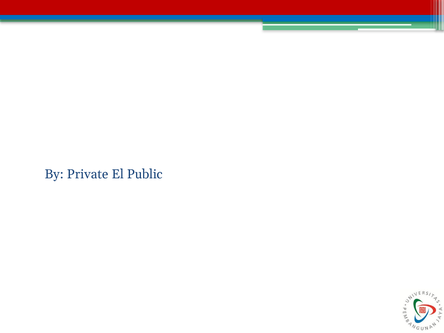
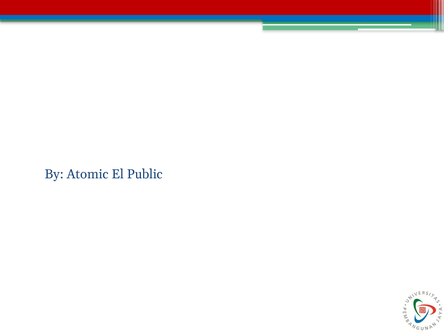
Private: Private -> Atomic (88, 174)
